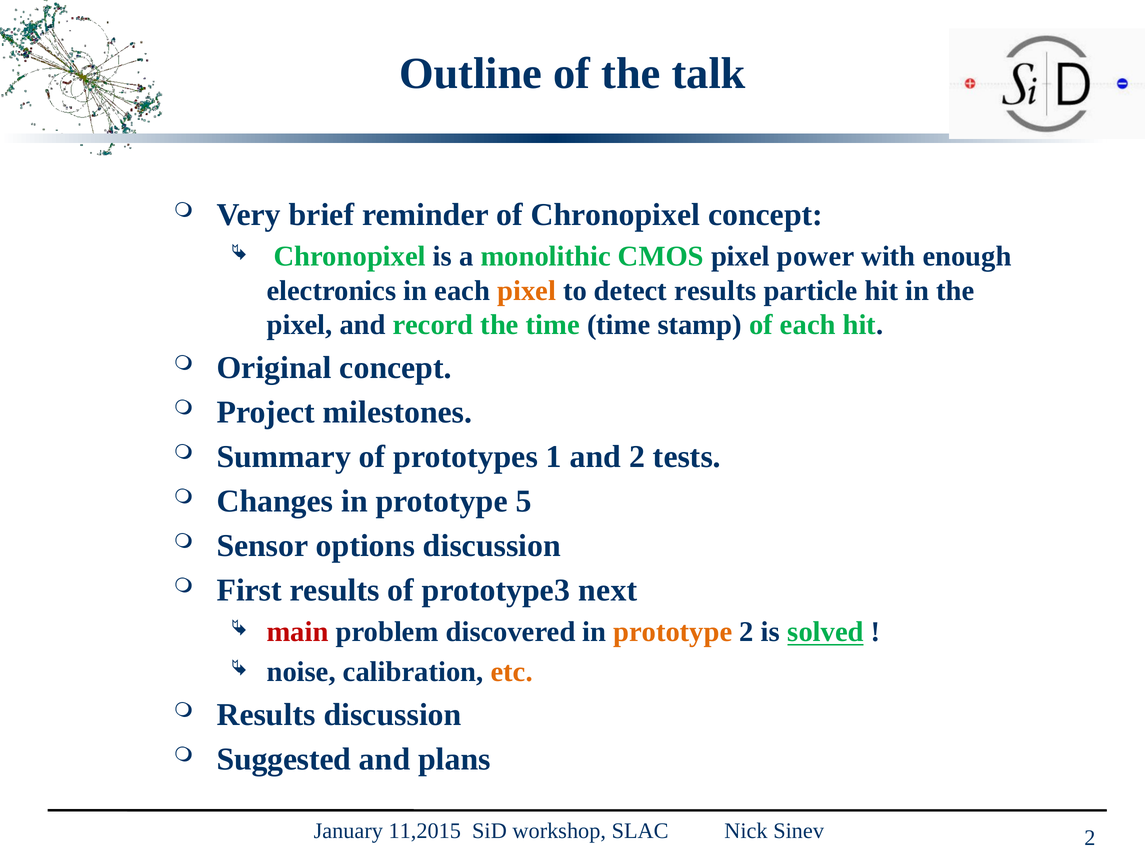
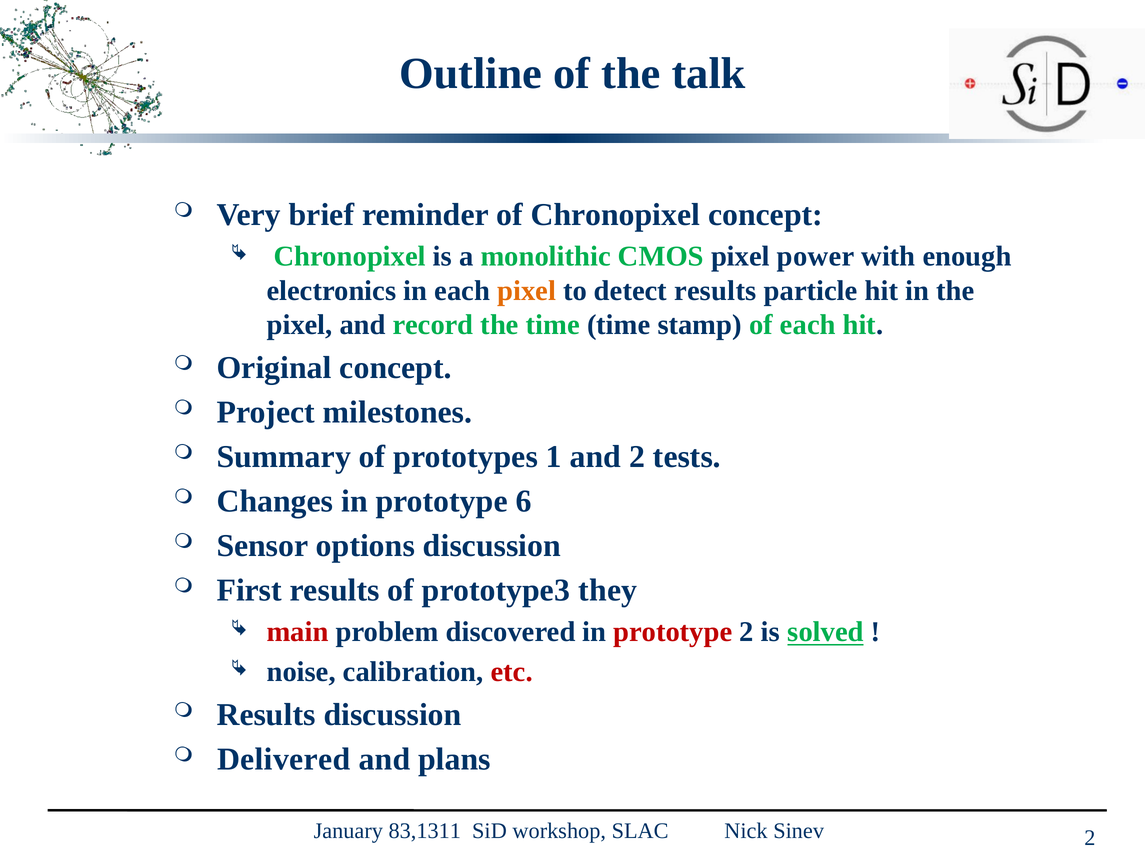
5: 5 -> 6 (524, 502)
next: next -> they (608, 591)
prototype colour: orange -> red (673, 632)
etc colour: orange -> red (512, 673)
Suggested: Suggested -> Delivered (284, 760)
11,2015: 11,2015 -> 83,1311 (425, 832)
